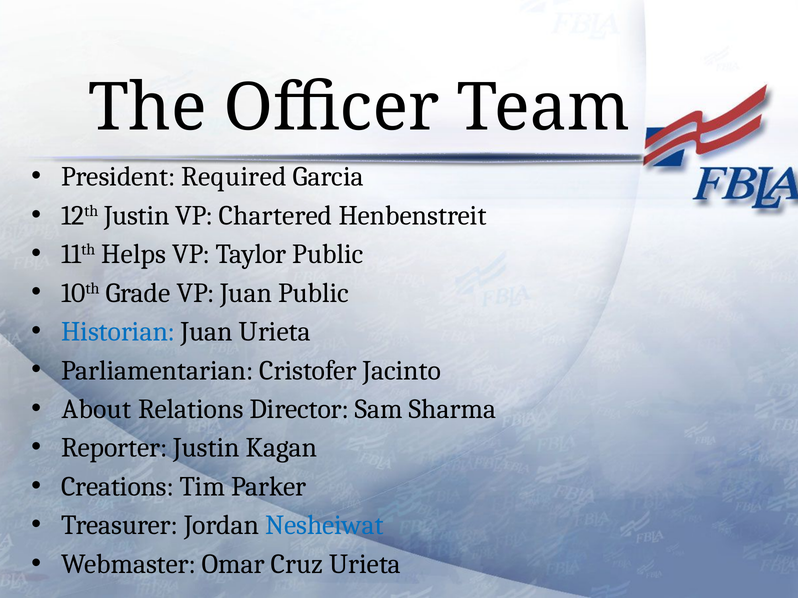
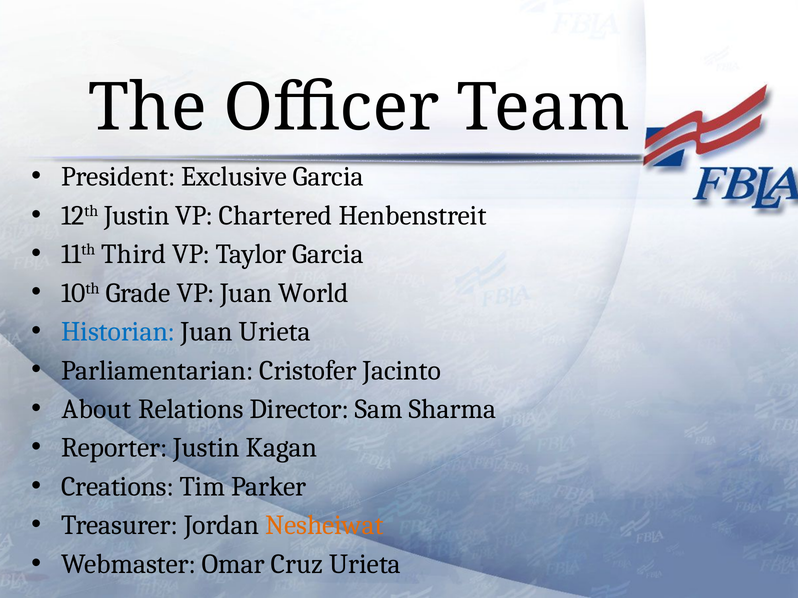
Required: Required -> Exclusive (234, 177)
Helps: Helps -> Third (134, 254)
Taylor Public: Public -> Garcia (328, 254)
Juan Public: Public -> World (314, 293)
Nesheiwat colour: blue -> orange (324, 526)
